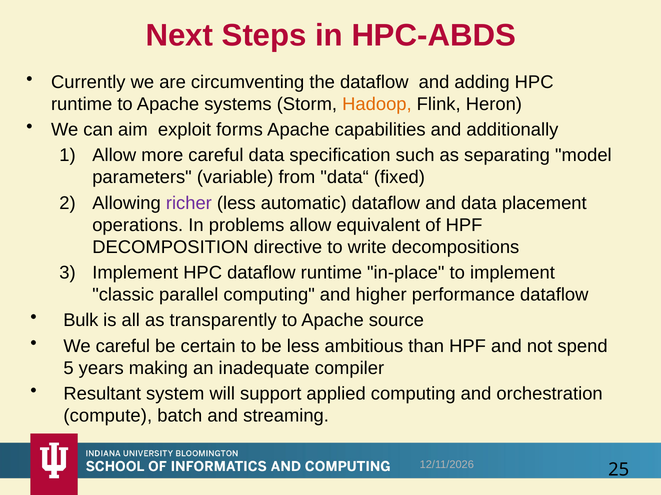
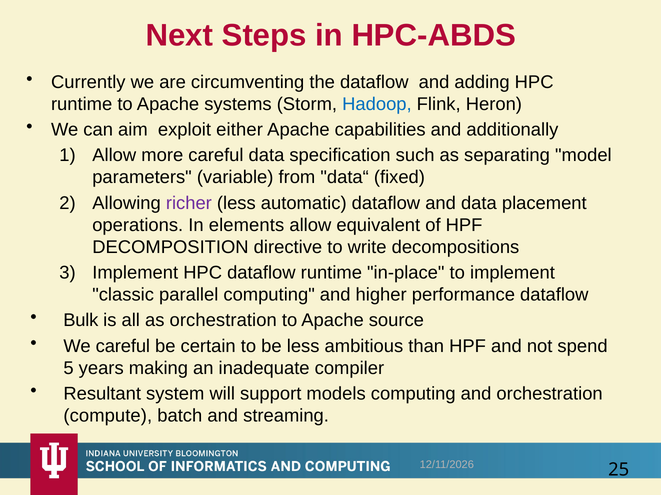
Hadoop colour: orange -> blue (377, 104)
forms: forms -> either (240, 130)
problems: problems -> elements (246, 225)
as transparently: transparently -> orchestration (223, 321)
applied: applied -> models (336, 394)
